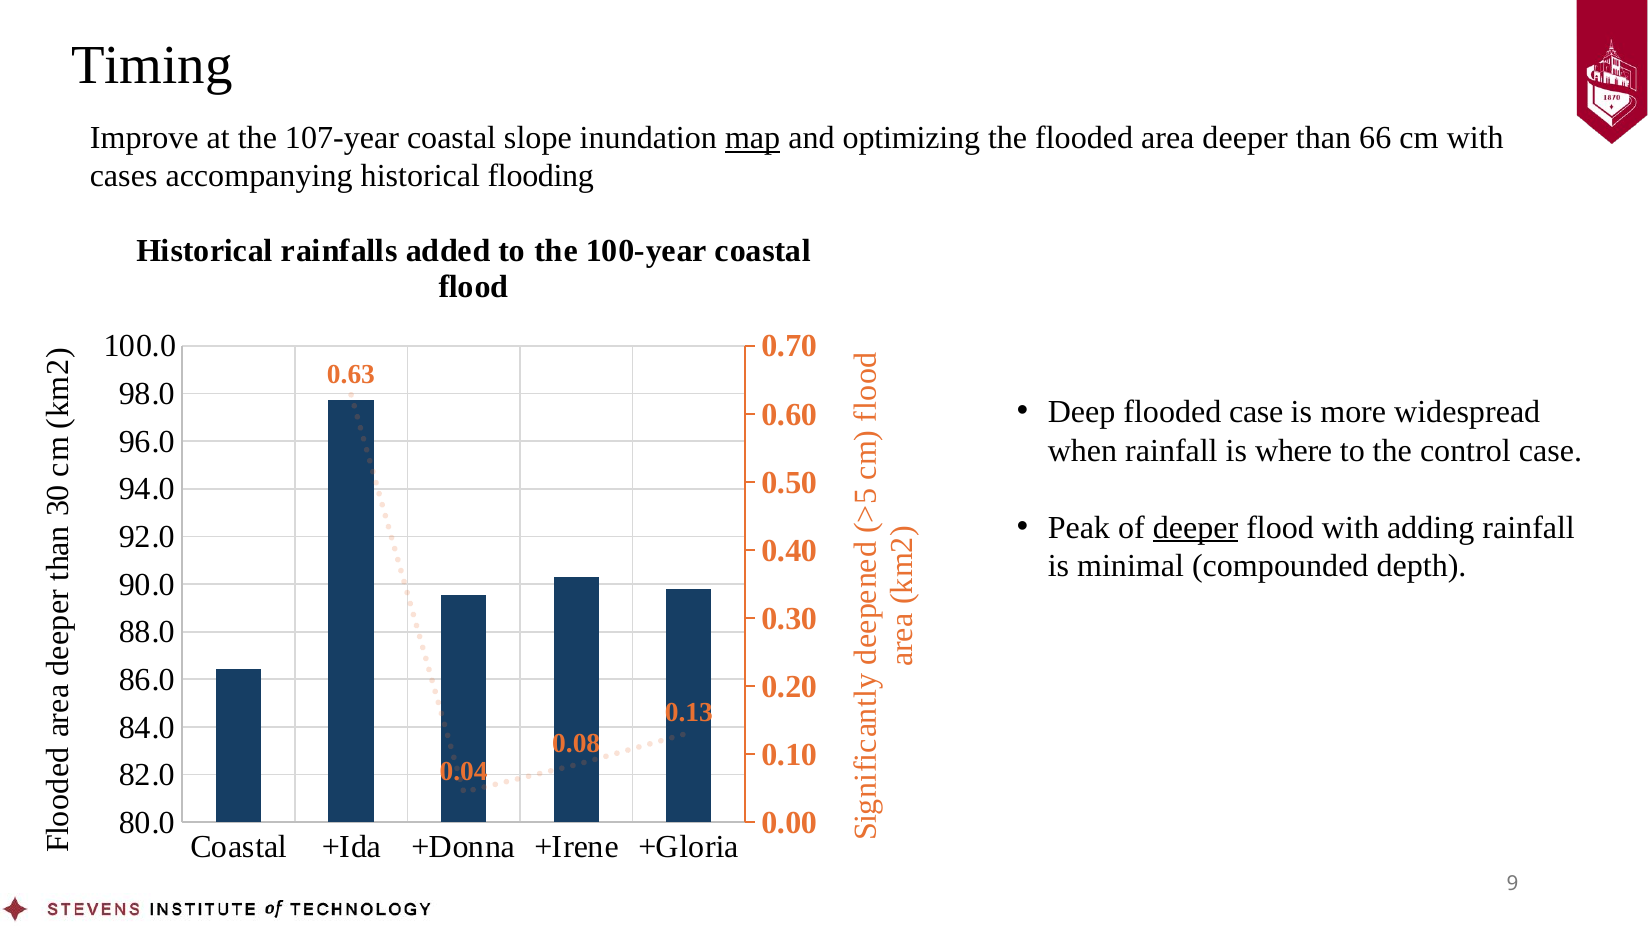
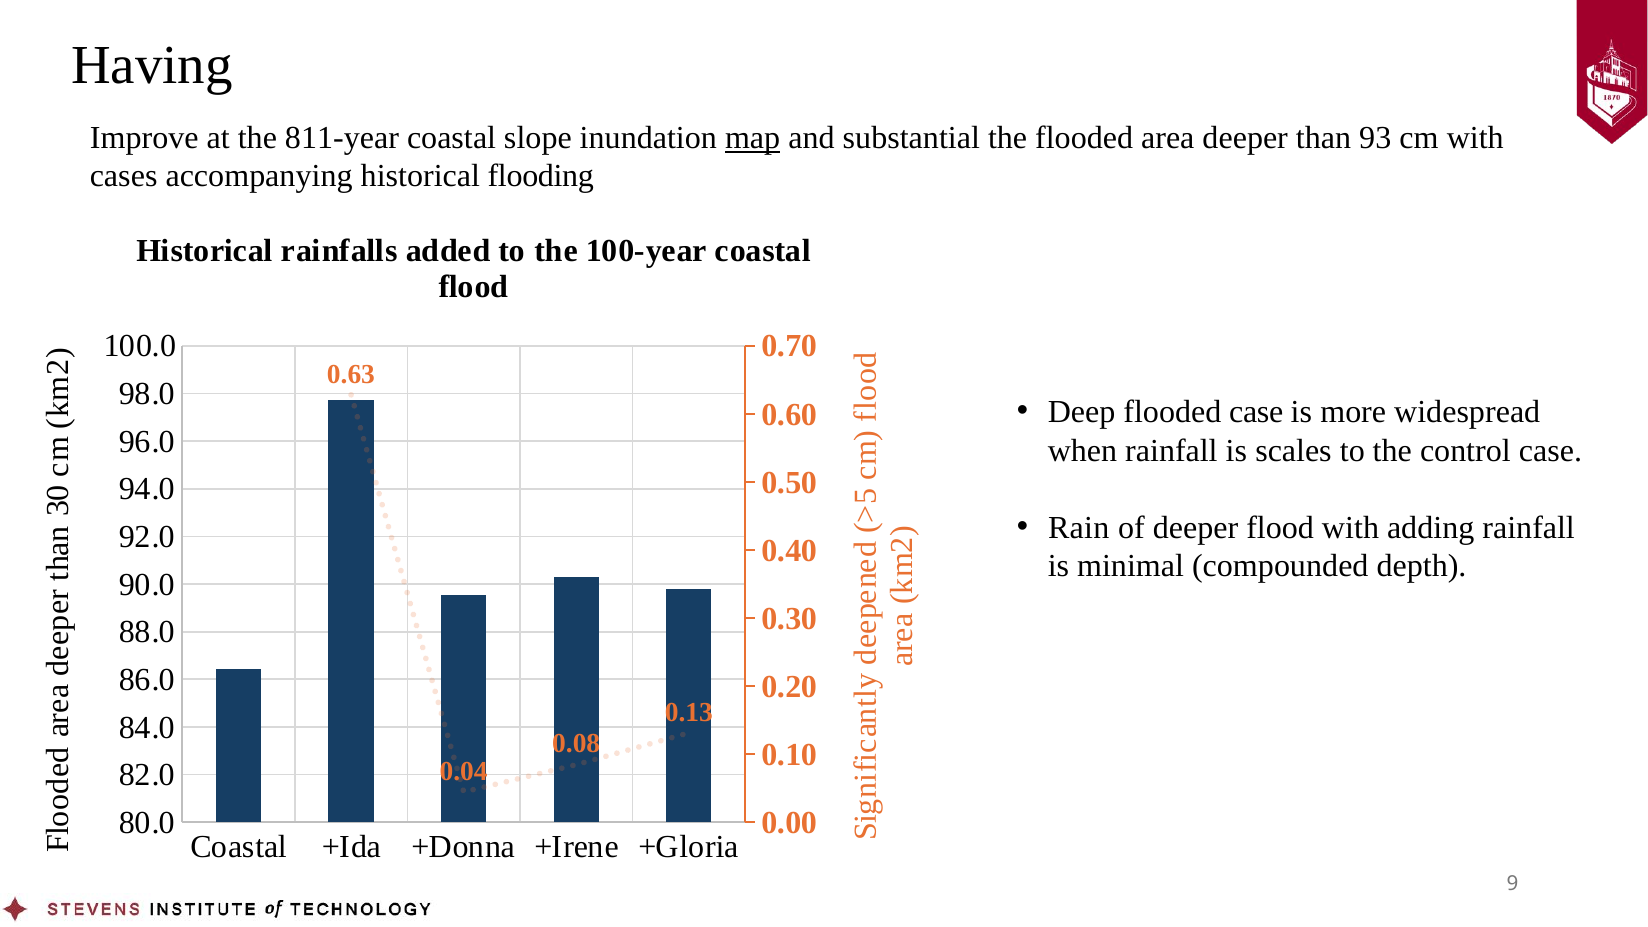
Timing: Timing -> Having (152, 65)
107-year: 107-year -> 811-year (342, 138)
optimizing: optimizing -> substantial (911, 138)
66: 66 -> 93 (1375, 138)
where: where -> scales (1294, 451)
Peak: Peak -> Rain (1079, 527)
deeper underline: present -> none (1196, 527)
